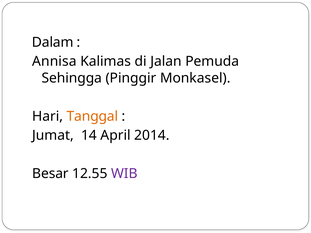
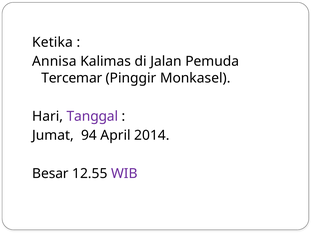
Dalam: Dalam -> Ketika (53, 42)
Sehingga: Sehingga -> Tercemar (72, 78)
Tanggal colour: orange -> purple (92, 116)
14: 14 -> 94 (89, 135)
